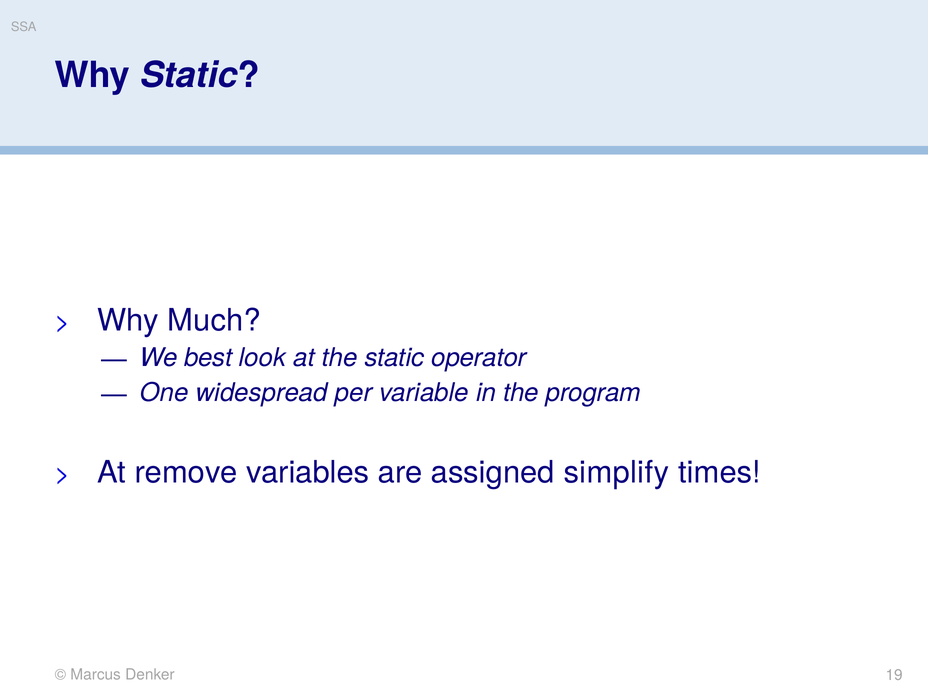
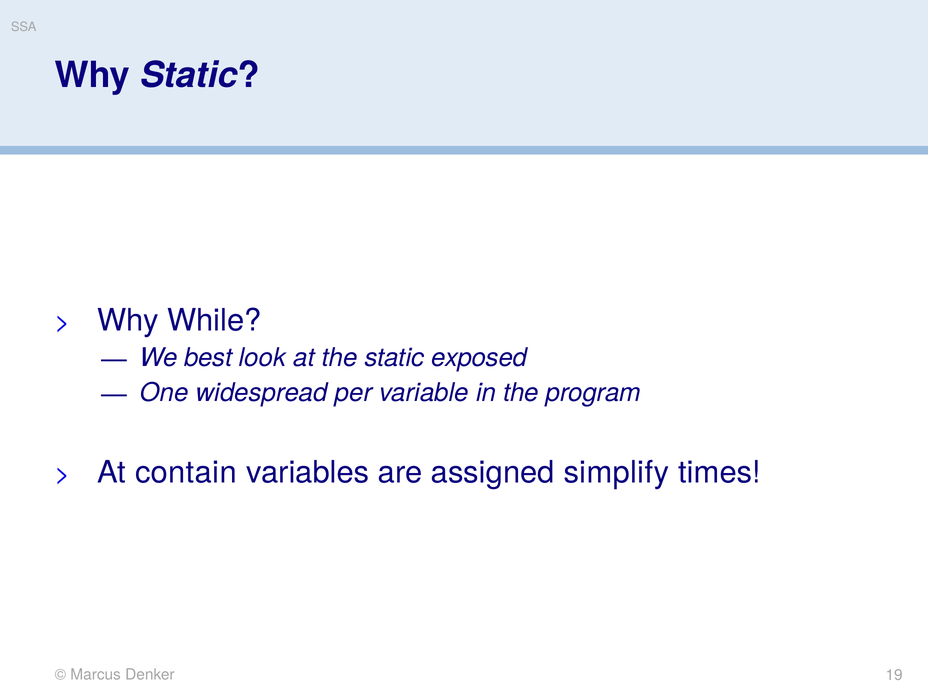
Much: Much -> While (214, 321)
operator: operator -> exposed (479, 358)
remove: remove -> contain (186, 472)
